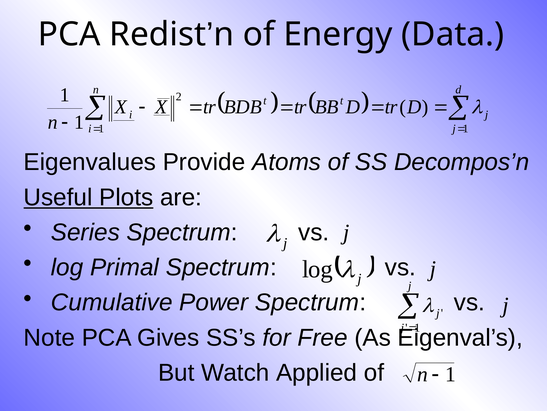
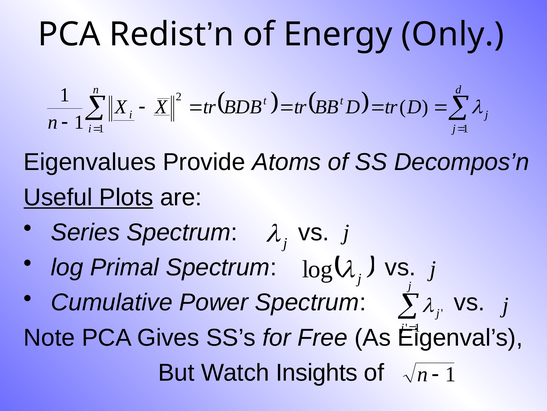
Data: Data -> Only (453, 34)
Applied: Applied -> Insights (317, 372)
